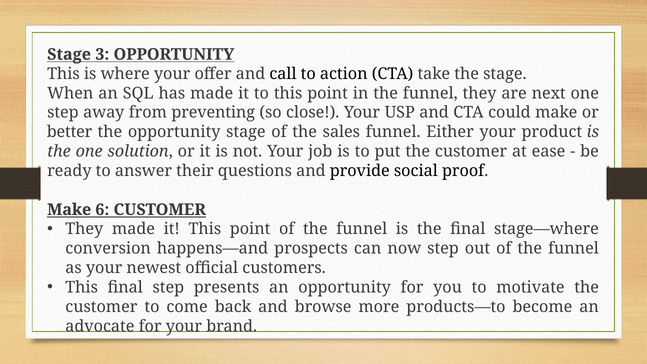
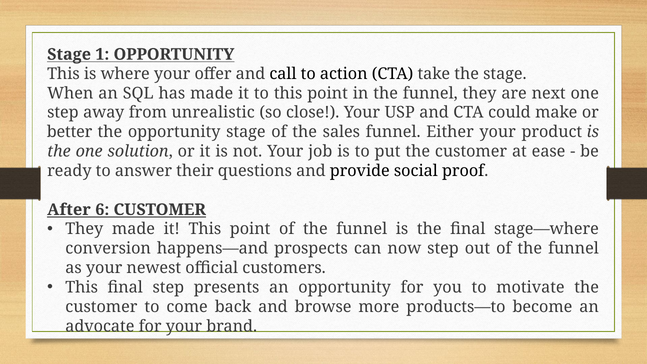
3: 3 -> 1 (102, 54)
preventing: preventing -> unrealistic (213, 113)
Make: Make -> After (69, 210)
